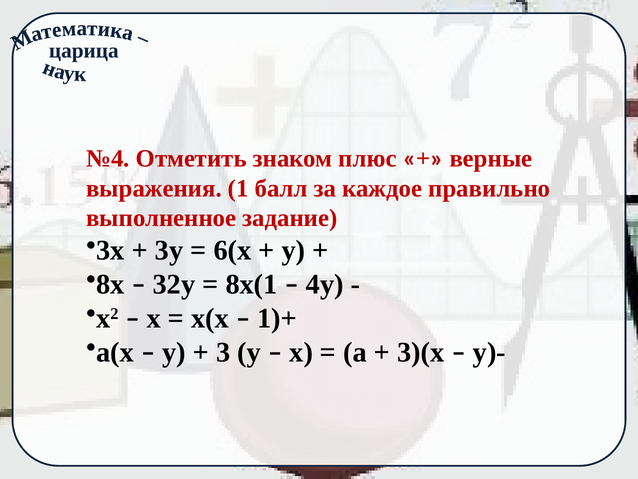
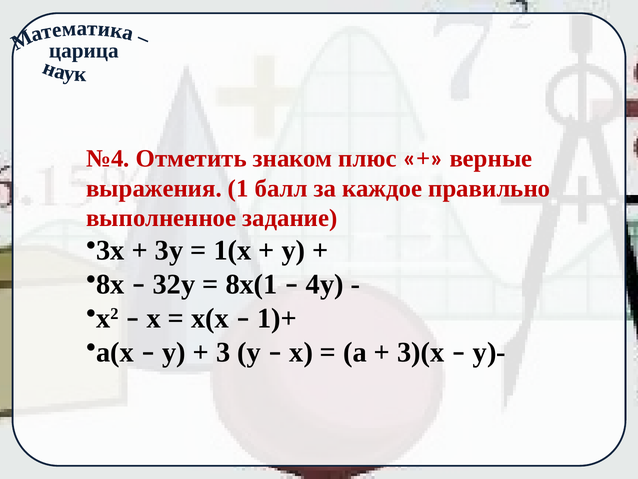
6(х: 6(х -> 1(х (232, 250)
